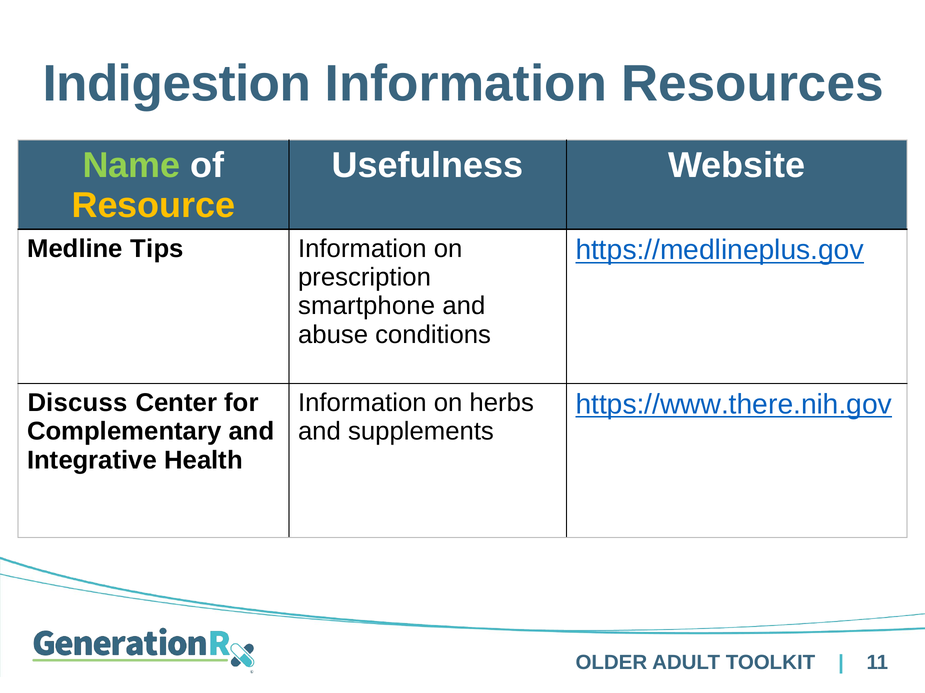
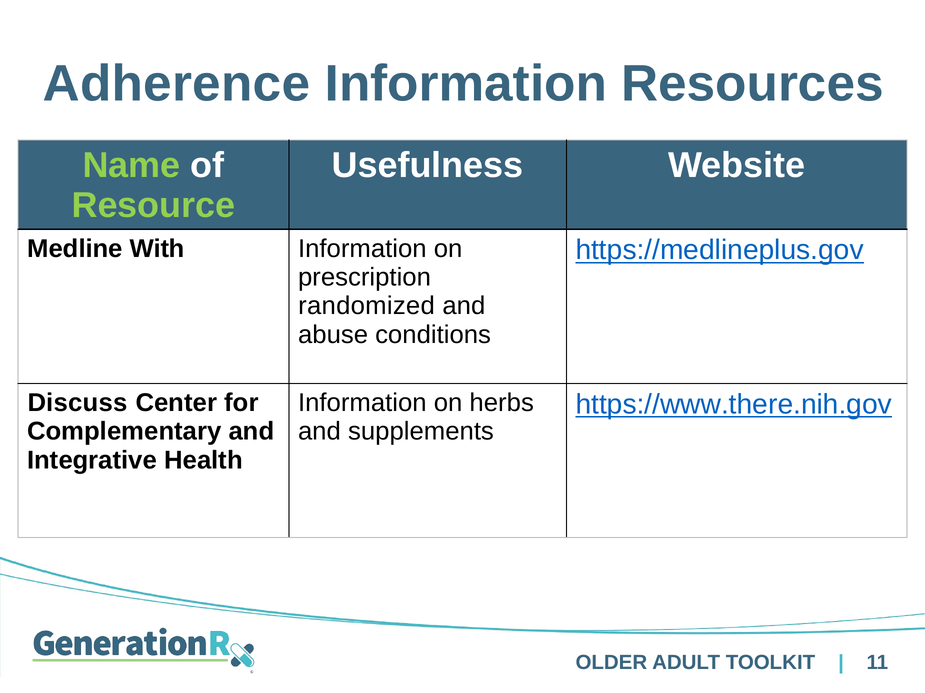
Indigestion: Indigestion -> Adherence (176, 84)
Resource colour: yellow -> light green (153, 205)
Tips: Tips -> With (157, 249)
smartphone: smartphone -> randomized (367, 306)
